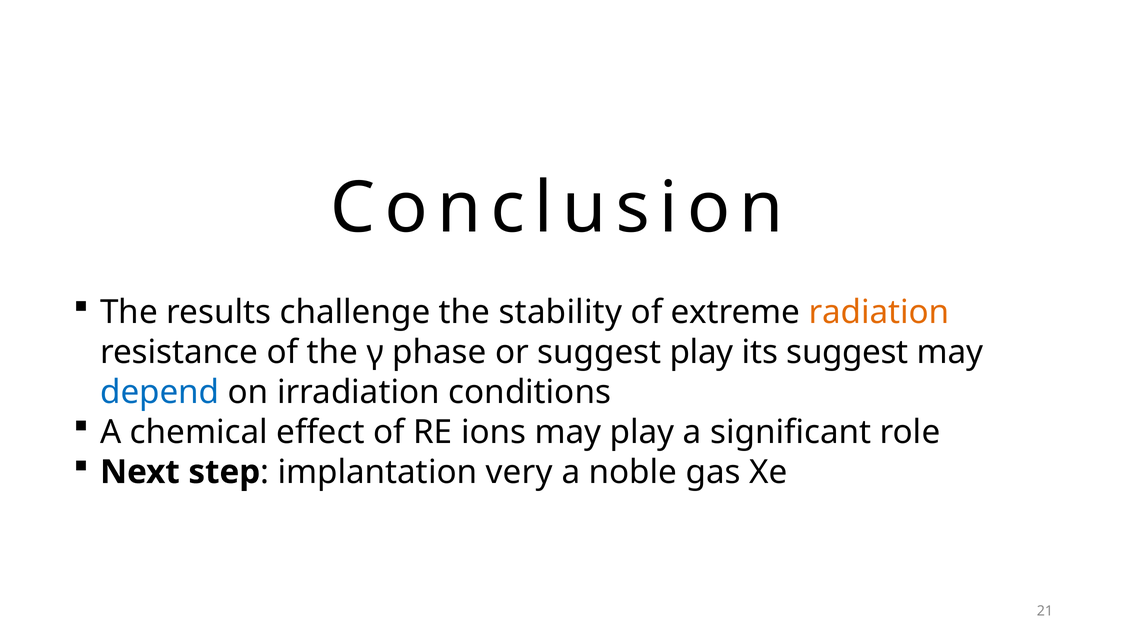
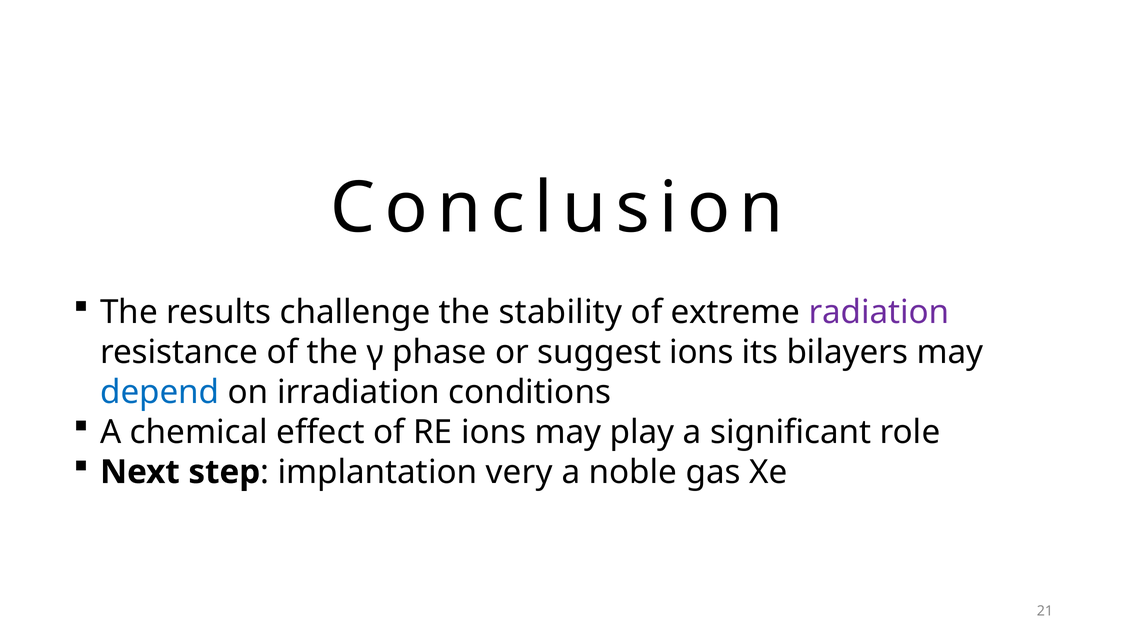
radiation colour: orange -> purple (879, 313)
suggest play: play -> ions (702, 352)
its suggest: suggest -> bilayers (847, 352)
